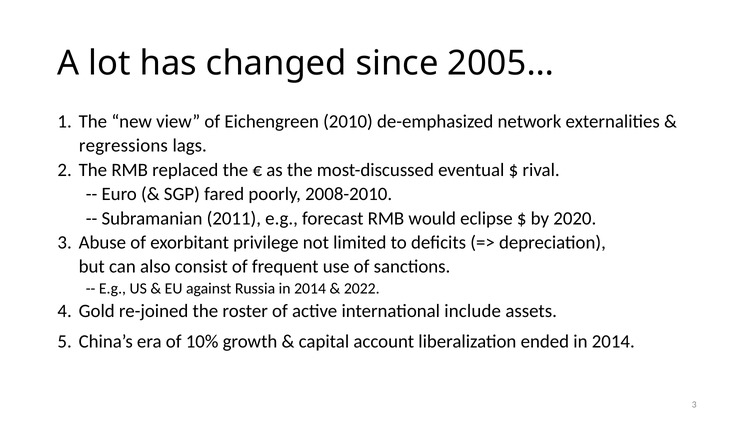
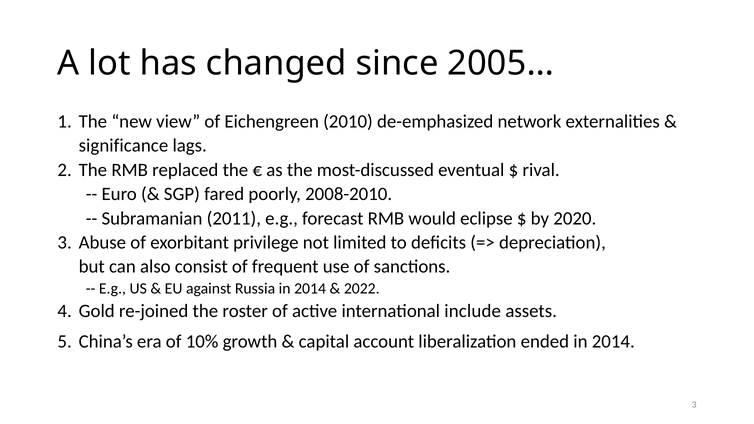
regressions: regressions -> significance (123, 146)
